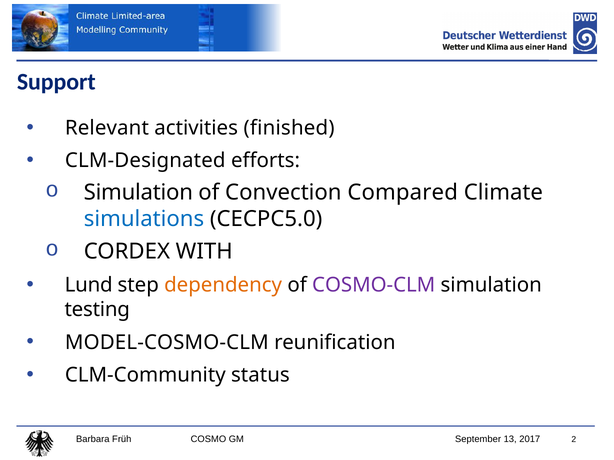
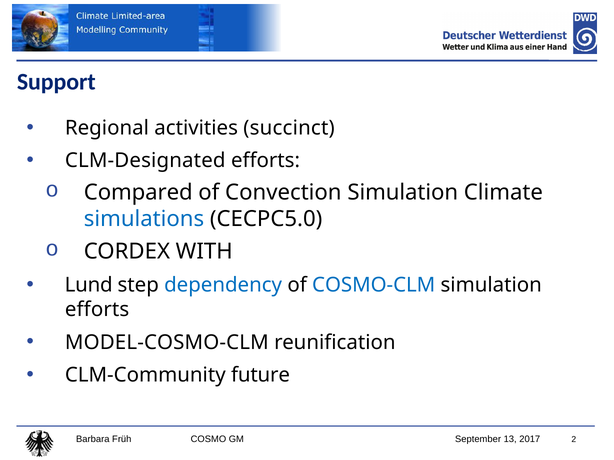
Relevant: Relevant -> Regional (107, 128)
finished: finished -> succinct (289, 128)
Simulation: Simulation -> Compared (138, 193)
Convection Compared: Compared -> Simulation (403, 193)
dependency colour: orange -> blue (223, 285)
COSMO-CLM colour: purple -> blue (374, 285)
testing: testing -> efforts (97, 310)
status: status -> future (260, 375)
